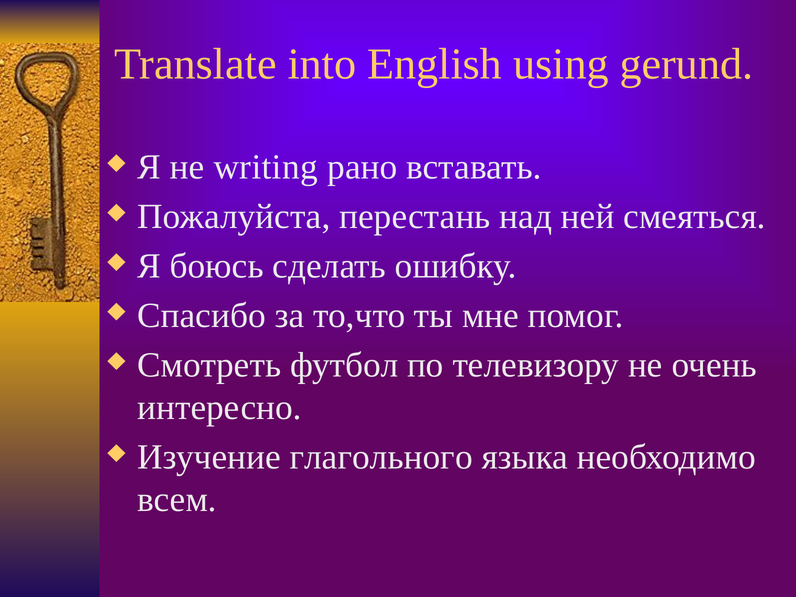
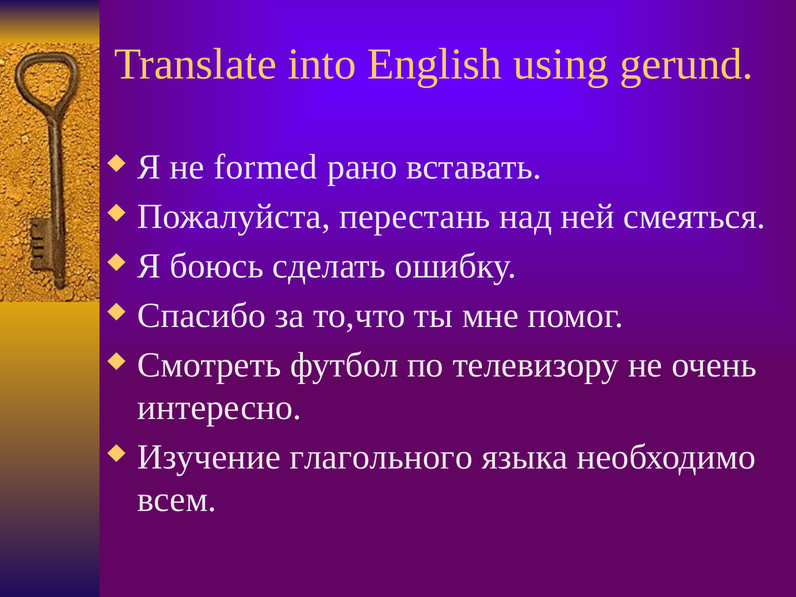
writing: writing -> formed (266, 167)
